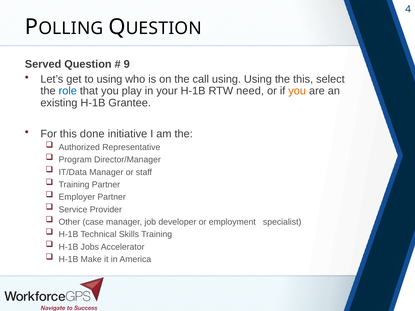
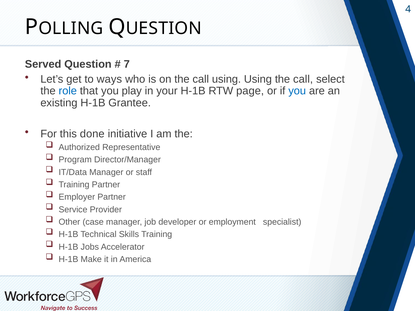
9: 9 -> 7 (127, 64)
to using: using -> ways (109, 79)
Using the this: this -> call (303, 79)
need: need -> page (250, 91)
you colour: orange -> blue (297, 91)
